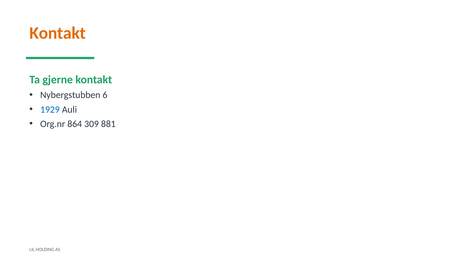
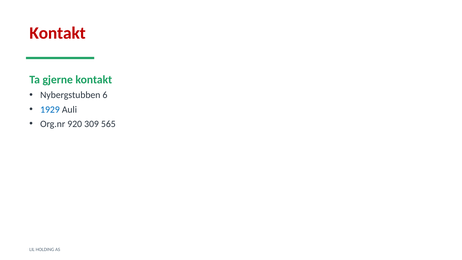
Kontakt colour: orange -> red (58, 33)
864: 864 -> 920 (75, 124)
881: 881 -> 565 (108, 124)
